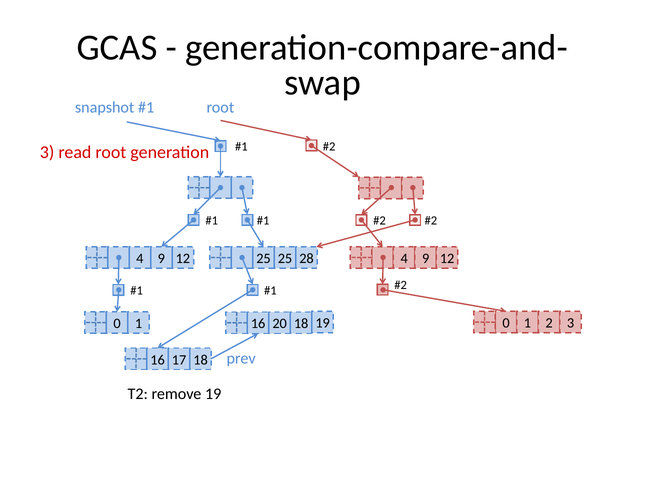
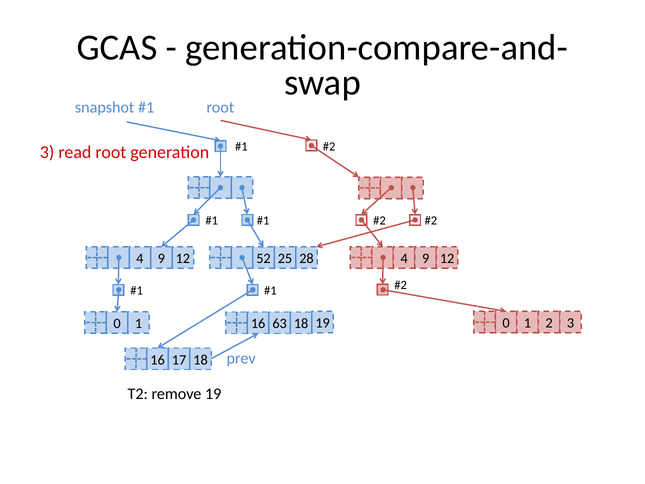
12 25: 25 -> 52 (264, 258)
20: 20 -> 63 (280, 324)
